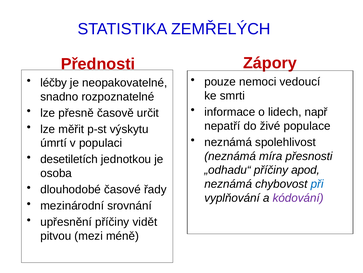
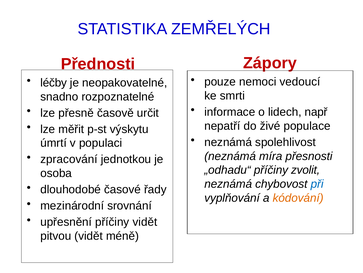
desetiletích: desetiletích -> zpracování (69, 159)
apod: apod -> zvolit (306, 170)
kódování colour: purple -> orange (298, 197)
pitvou mezi: mezi -> vidět (89, 235)
